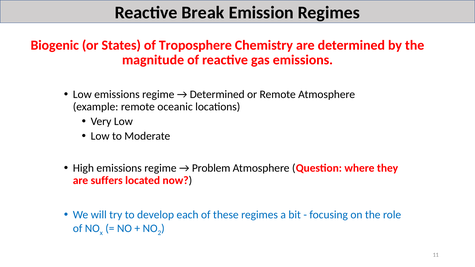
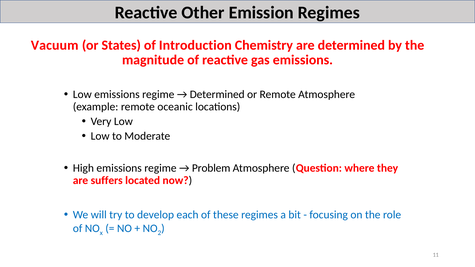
Break: Break -> Other (203, 13)
Biogenic: Biogenic -> Vacuum (55, 45)
Troposphere: Troposphere -> Introduction (195, 45)
